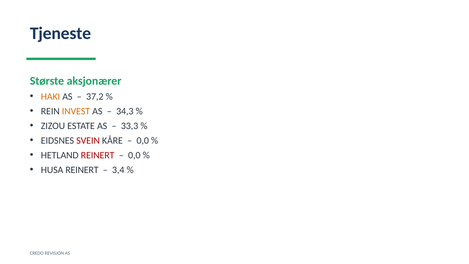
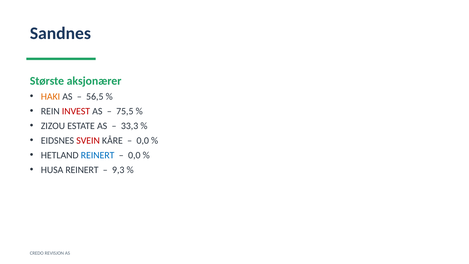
Tjeneste: Tjeneste -> Sandnes (60, 33)
37,2: 37,2 -> 56,5 (95, 96)
INVEST colour: orange -> red (76, 111)
34,3: 34,3 -> 75,5 (125, 111)
REINERT colour: red -> blue (98, 155)
3,4: 3,4 -> 9,3 (118, 170)
